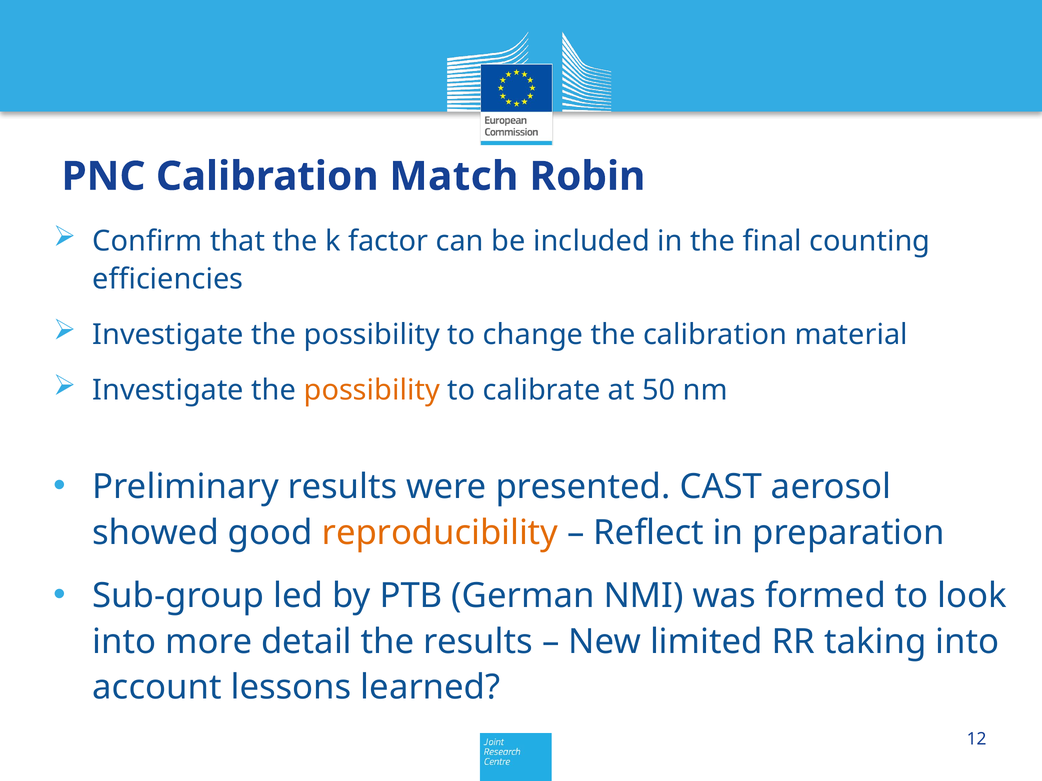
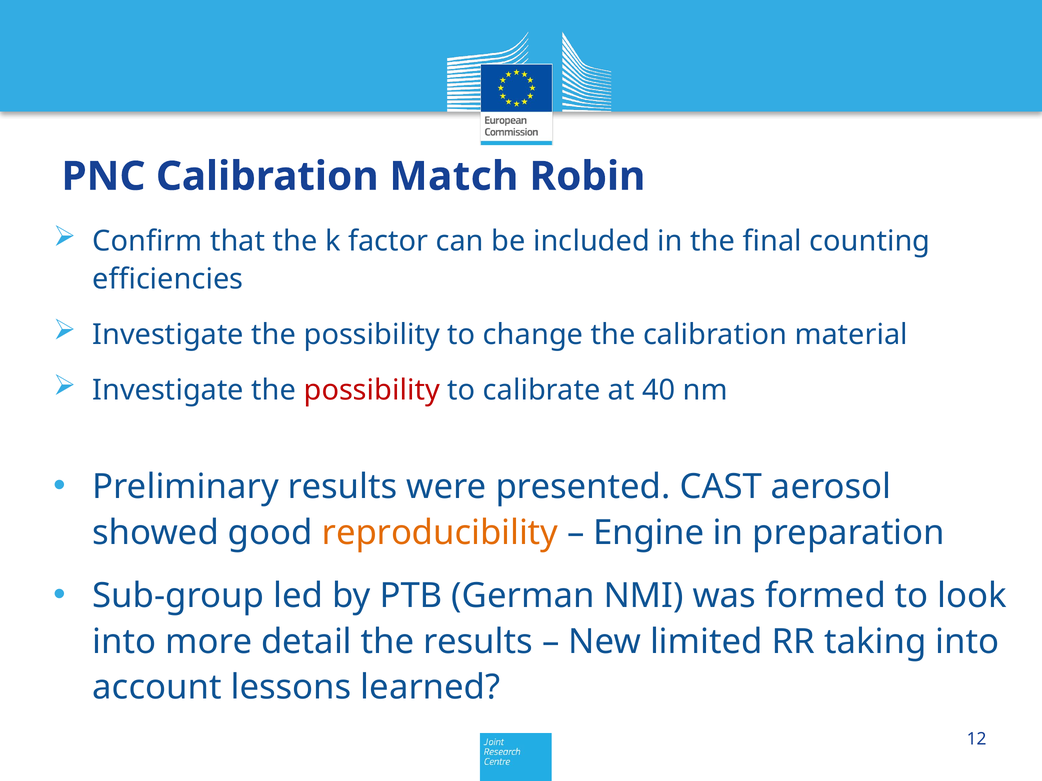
possibility colour: orange -> red (372, 391)
50: 50 -> 40 (659, 391)
Reflect: Reflect -> Engine (649, 533)
